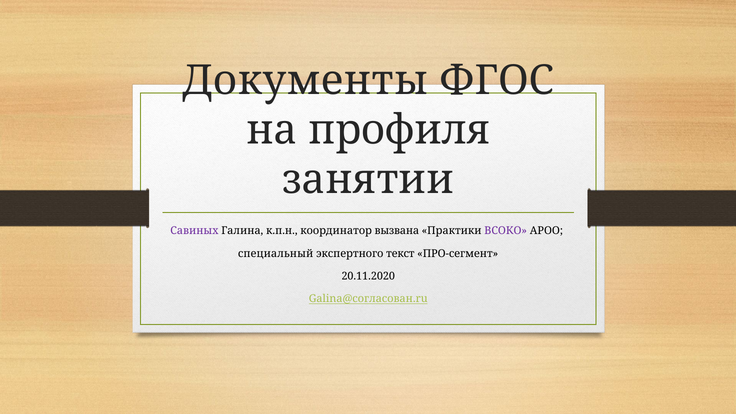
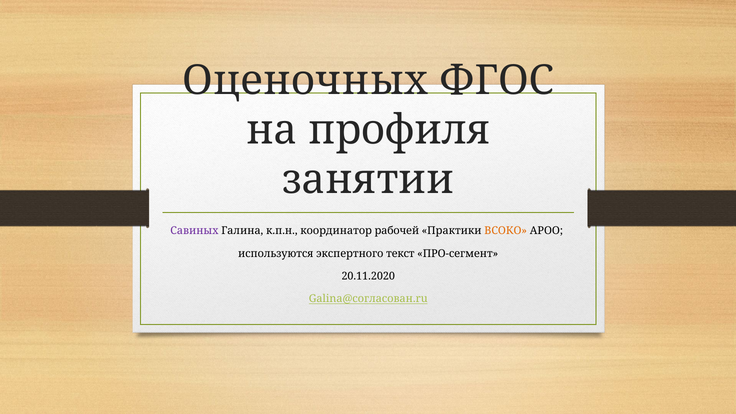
Документы: Документы -> Оценочных (305, 80)
вызвана: вызвана -> рабочей (397, 231)
ВСОКО colour: purple -> orange (506, 231)
специальный: специальный -> используются (276, 253)
